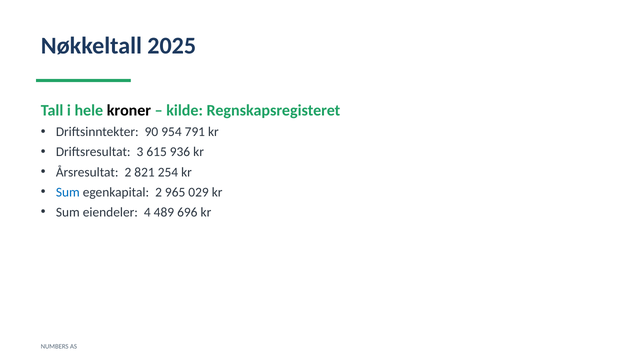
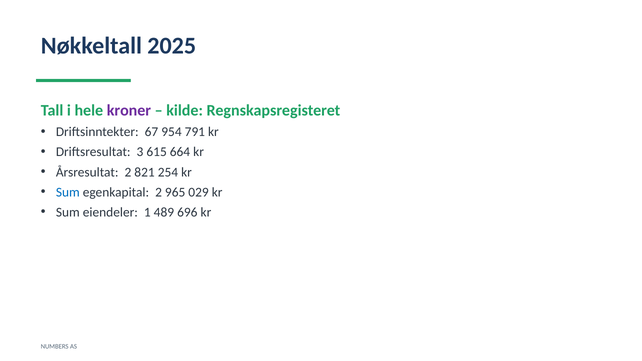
kroner colour: black -> purple (129, 111)
90: 90 -> 67 (151, 132)
936: 936 -> 664 (180, 152)
4: 4 -> 1 (147, 212)
